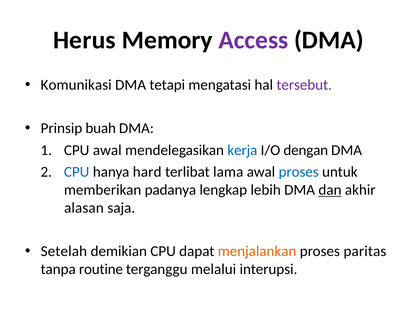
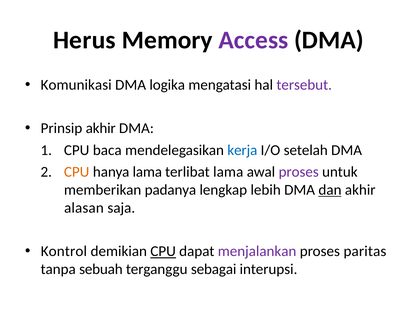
tetapi: tetapi -> logika (167, 85)
Prinsip buah: buah -> akhir (101, 129)
CPU awal: awal -> baca (107, 150)
dengan: dengan -> setelah (306, 150)
CPU colour: blue -> orange (77, 172)
hanya hard: hard -> lama (147, 172)
proses colour: blue -> purple (299, 172)
Setelah: Setelah -> Kontrol (64, 252)
CPU underline: none -> present (163, 252)
menjalankan colour: orange -> purple (257, 252)
routine: routine -> sebuah (101, 270)
melalui: melalui -> sebagai (214, 270)
